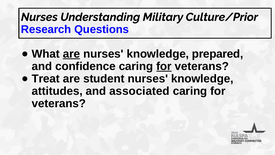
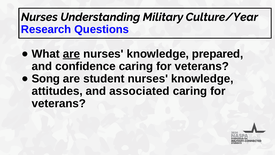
Culture/Prior: Culture/Prior -> Culture/Year (222, 17)
for underline: present -> none (164, 66)
Treat: Treat -> Song (46, 79)
